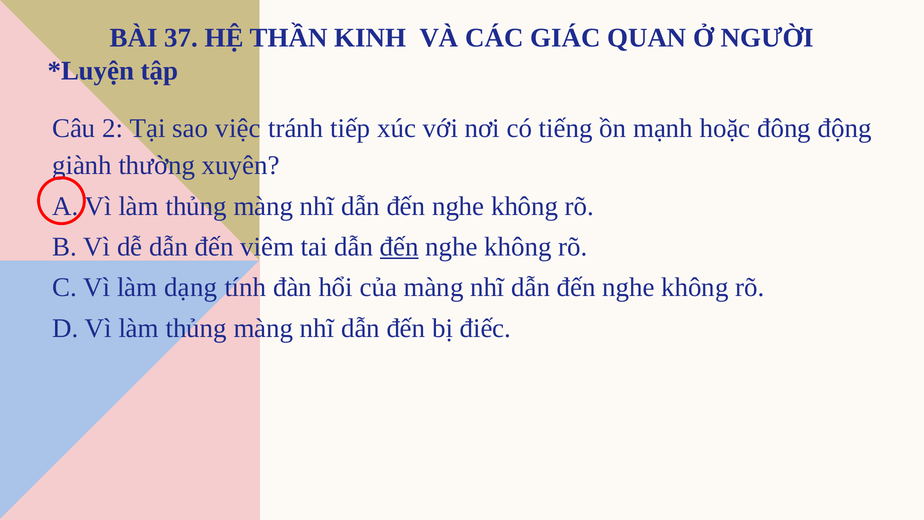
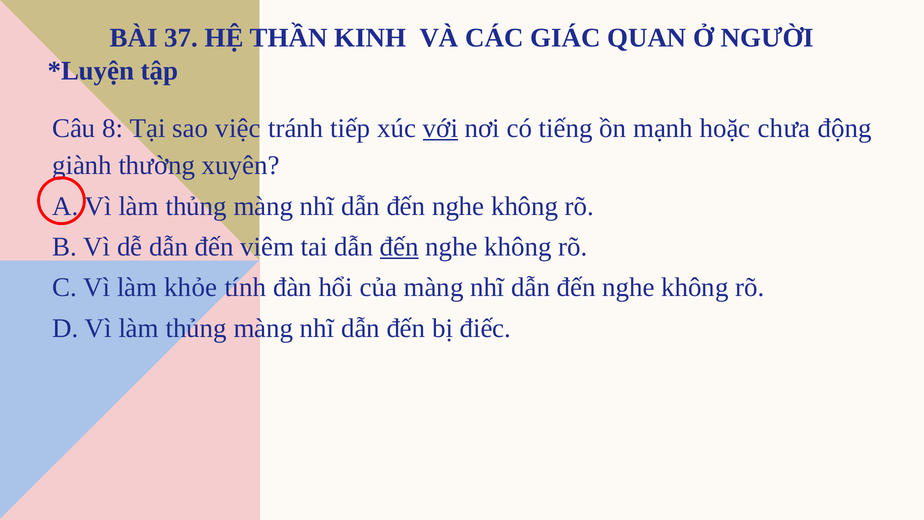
2: 2 -> 8 (113, 128)
với underline: none -> present (440, 128)
đông: đông -> chưa (784, 128)
dạng: dạng -> khỏe (191, 287)
